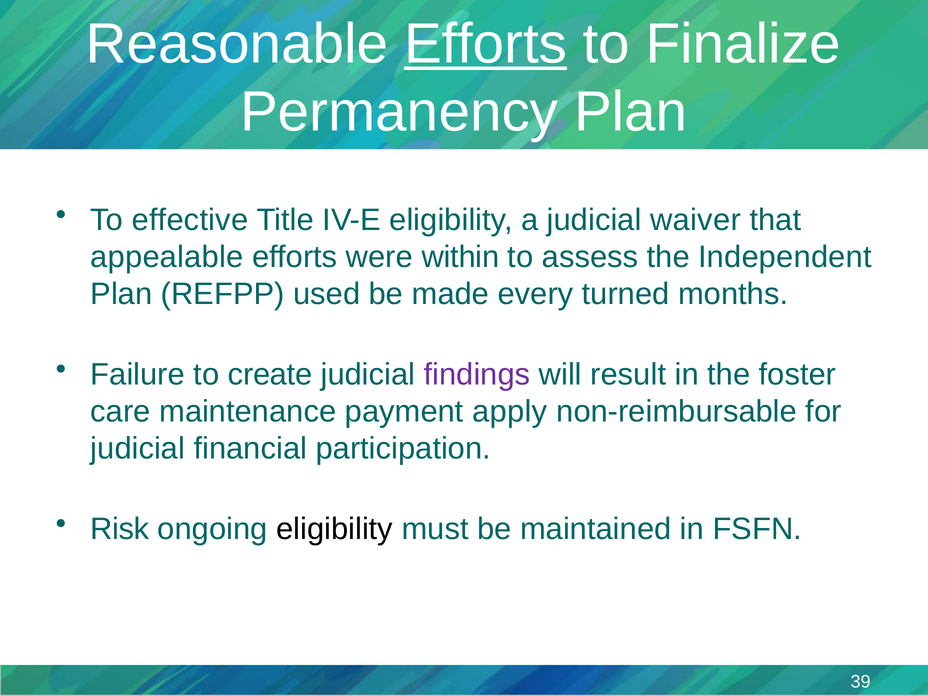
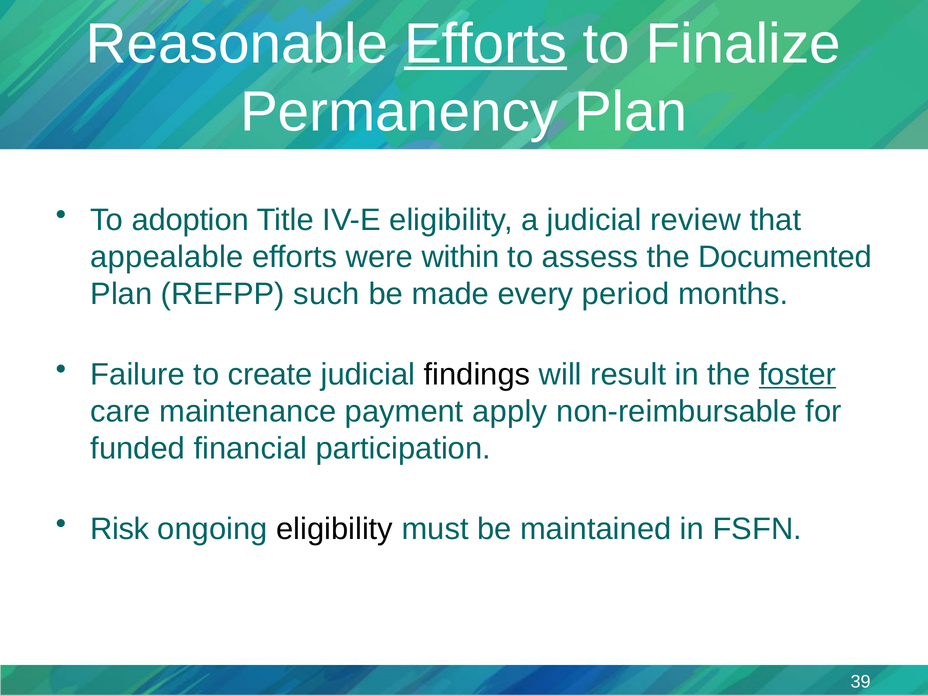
effective: effective -> adoption (190, 220)
waiver: waiver -> review (696, 220)
Independent: Independent -> Documented (785, 257)
used: used -> such (327, 294)
turned: turned -> period (626, 294)
findings colour: purple -> black (477, 375)
foster underline: none -> present (798, 375)
judicial: judicial -> funded (138, 449)
